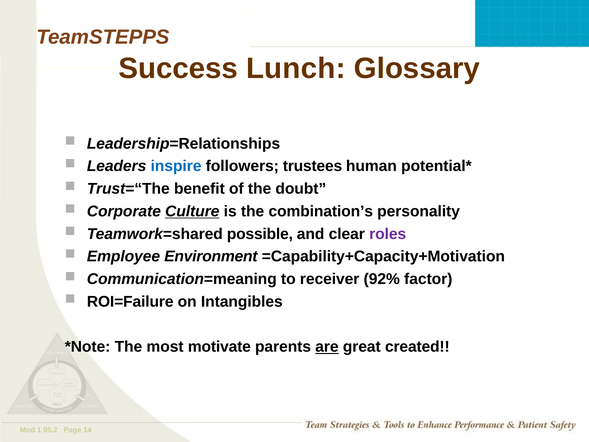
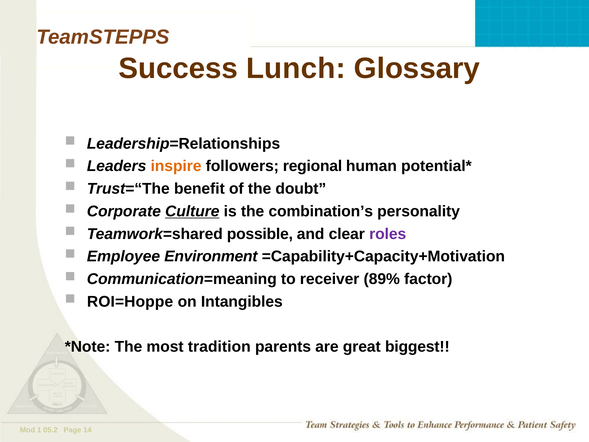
inspire colour: blue -> orange (176, 166)
trustees: trustees -> regional (313, 166)
92%: 92% -> 89% (382, 279)
ROI=Failure: ROI=Failure -> ROI=Hoppe (130, 301)
motivate: motivate -> tradition (219, 347)
are underline: present -> none (327, 347)
created: created -> biggest (417, 347)
